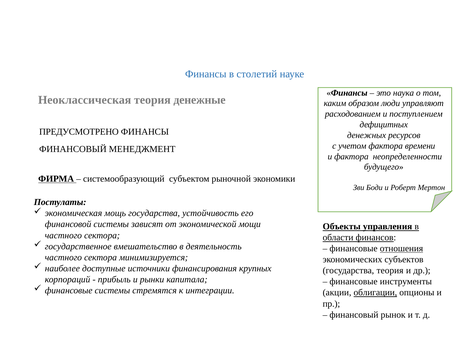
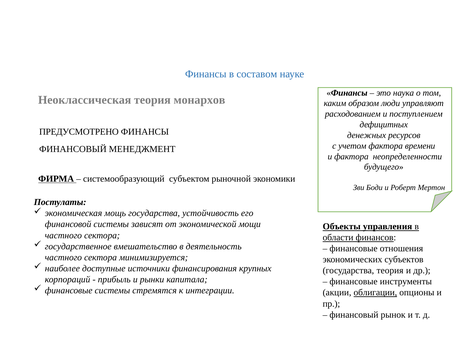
столетий: столетий -> составом (257, 74)
денежные: денежные -> монархов (199, 100)
отношения underline: present -> none (402, 249)
